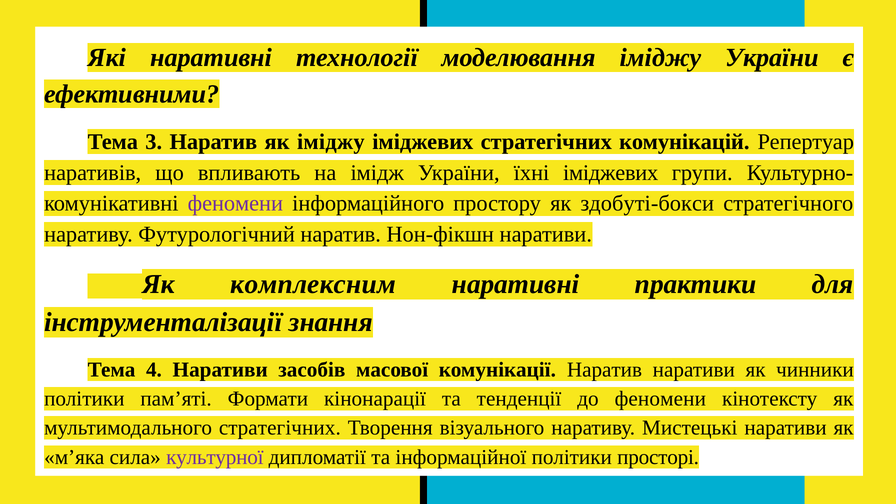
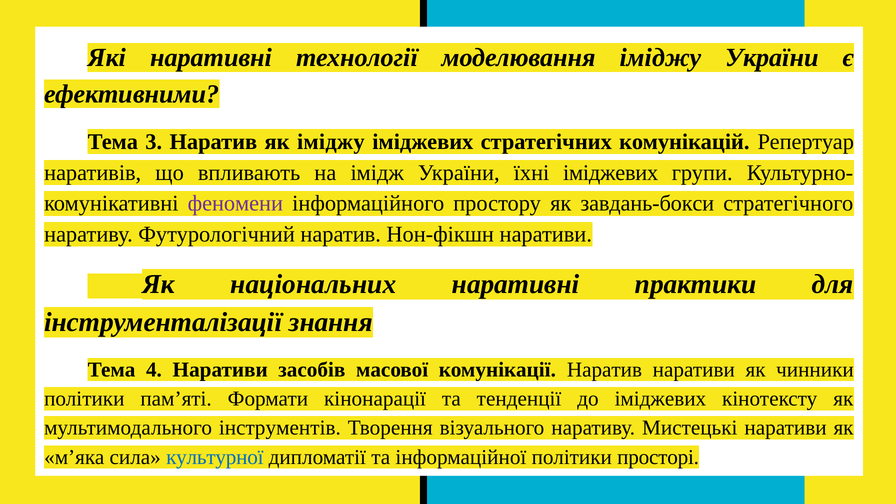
здобуті-бокси: здобуті-бокси -> завдань-бокси (647, 204)
комплексним: комплексним -> національних (313, 284)
до феномени: феномени -> іміджевих (660, 399)
мультимодального стратегічних: стратегічних -> інструментів (280, 428)
культурної colour: purple -> blue (215, 457)
